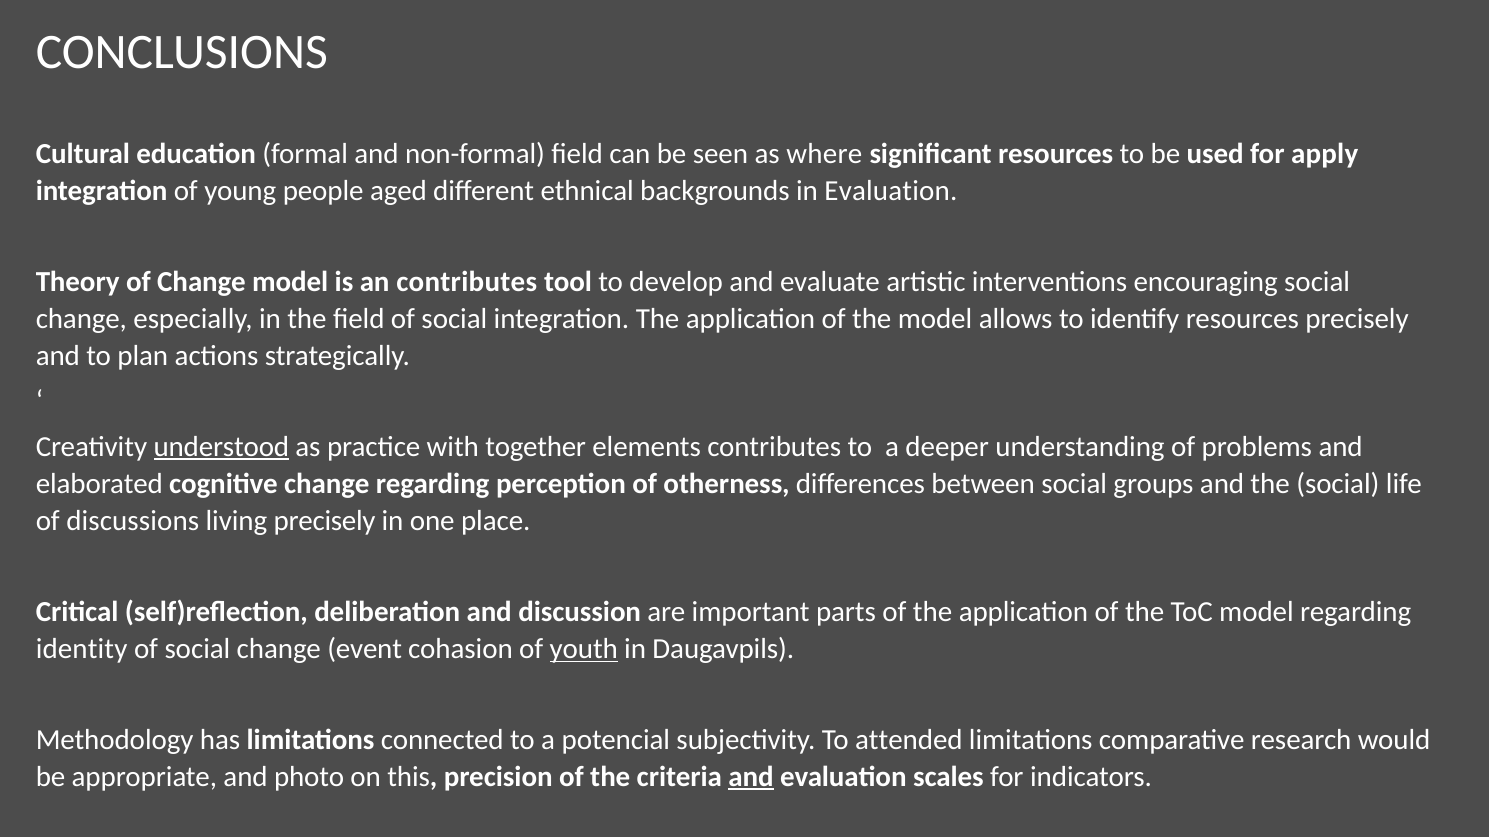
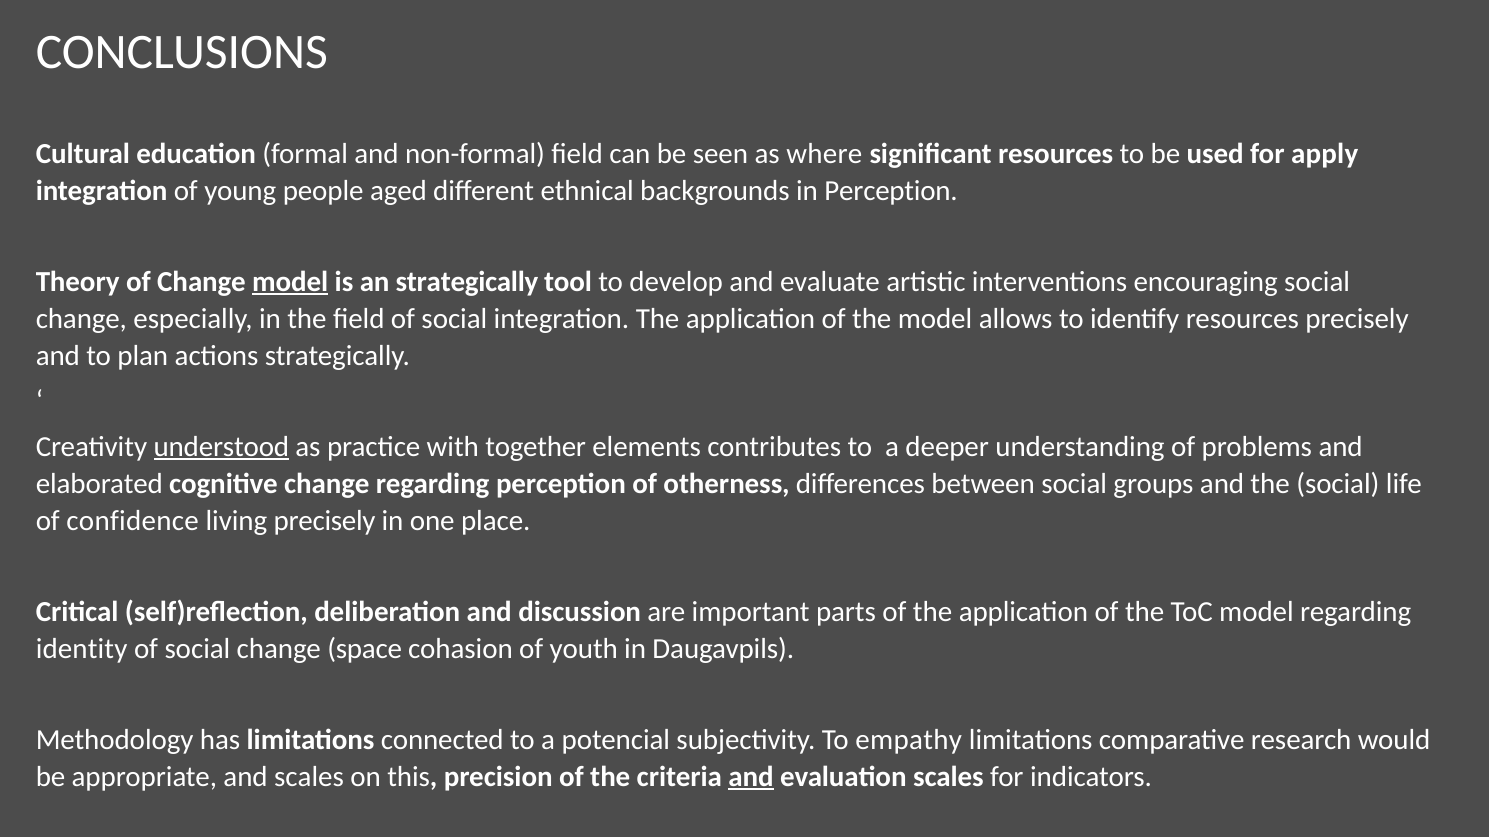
in Evaluation: Evaluation -> Perception (891, 191)
model underline: none -> present (290, 282)
an contributes: contributes -> strategically (467, 282)
discussions: discussions -> confidence (133, 521)
event: event -> space (365, 649)
youth underline: present -> none (584, 649)
attended: attended -> empathy (909, 740)
and photo: photo -> scales (309, 777)
